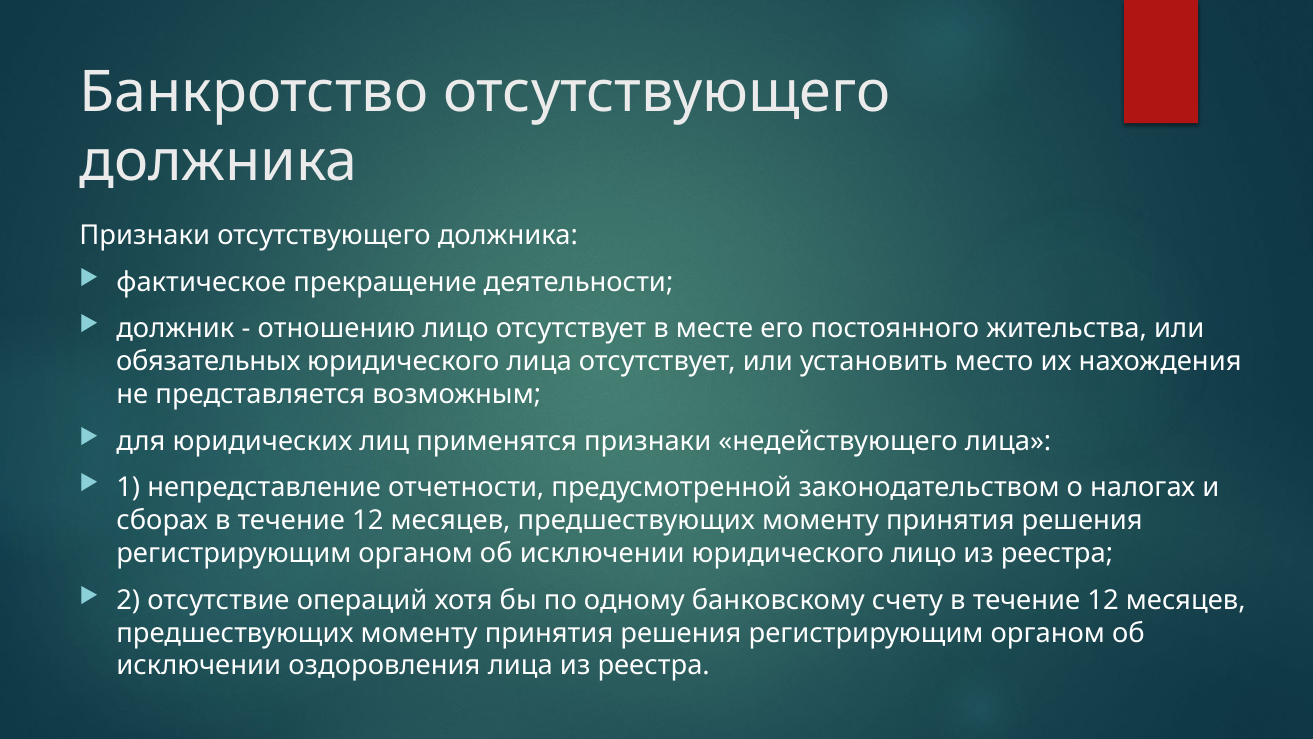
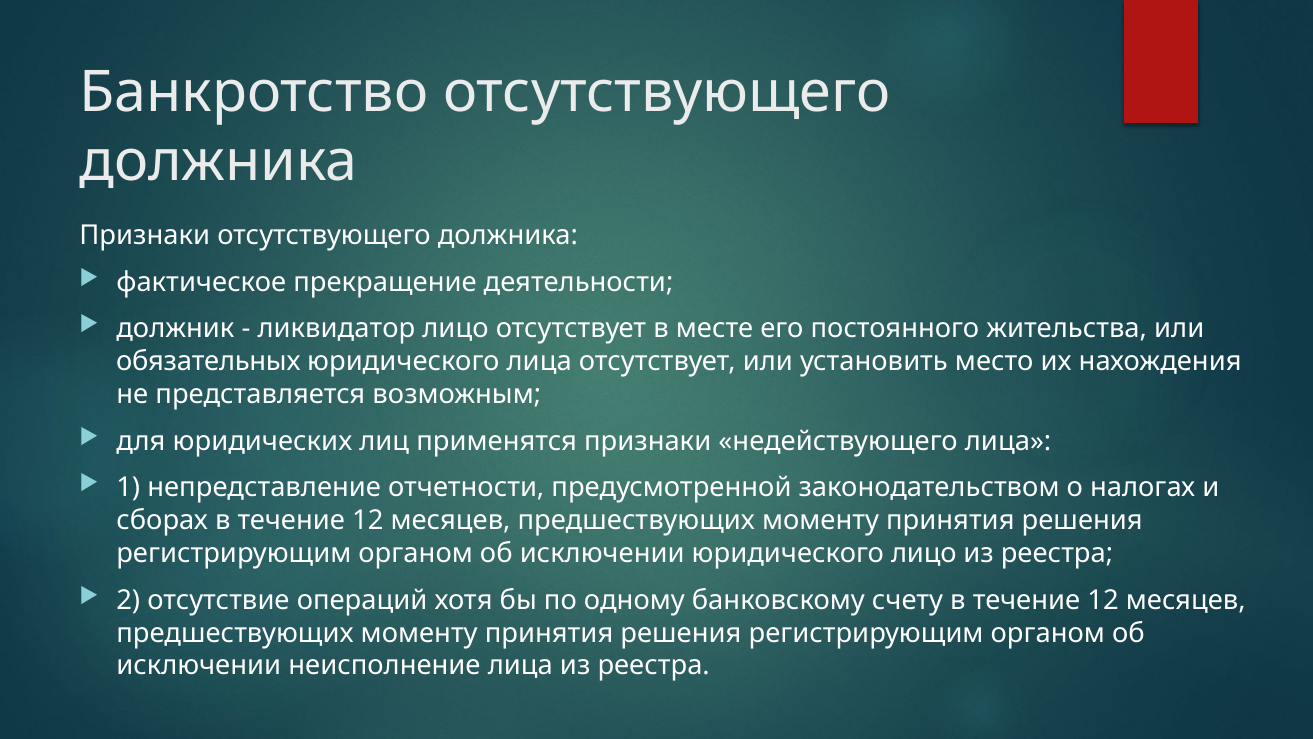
отношению: отношению -> ликвидатор (336, 329)
оздоровления: оздоровления -> неисполнение (384, 665)
